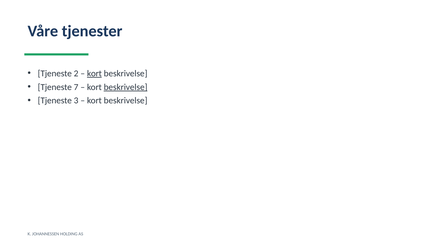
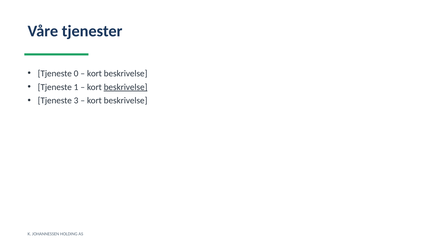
2: 2 -> 0 (76, 74)
kort underline: present -> none (94, 74)
7: 7 -> 1 (76, 87)
